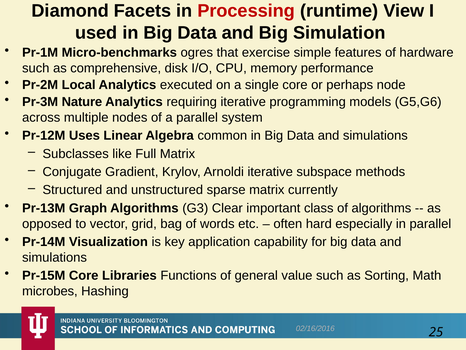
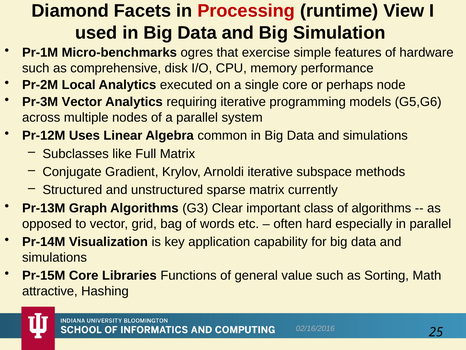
Pr-3M Nature: Nature -> Vector (82, 102)
microbes: microbes -> attractive (50, 291)
